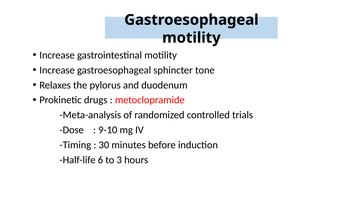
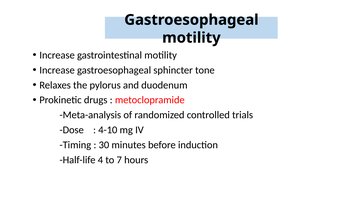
9-10: 9-10 -> 4-10 (108, 130)
6: 6 -> 4 (100, 160)
3: 3 -> 7 (119, 160)
